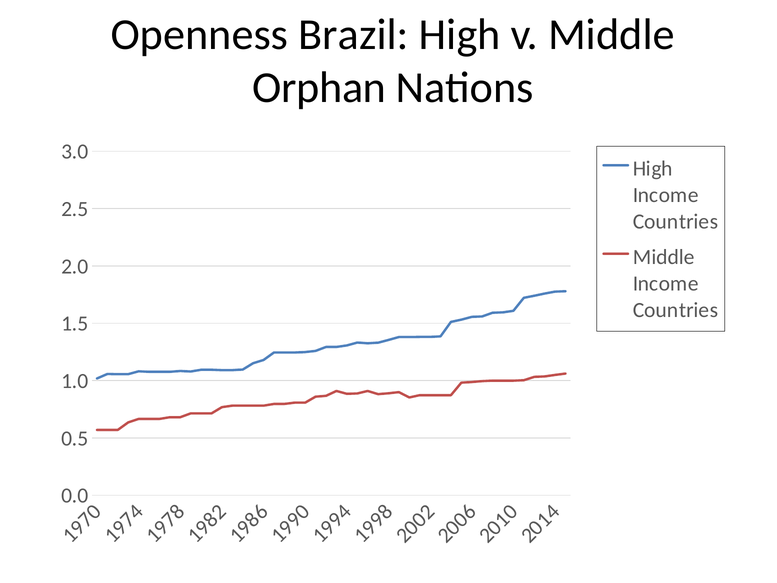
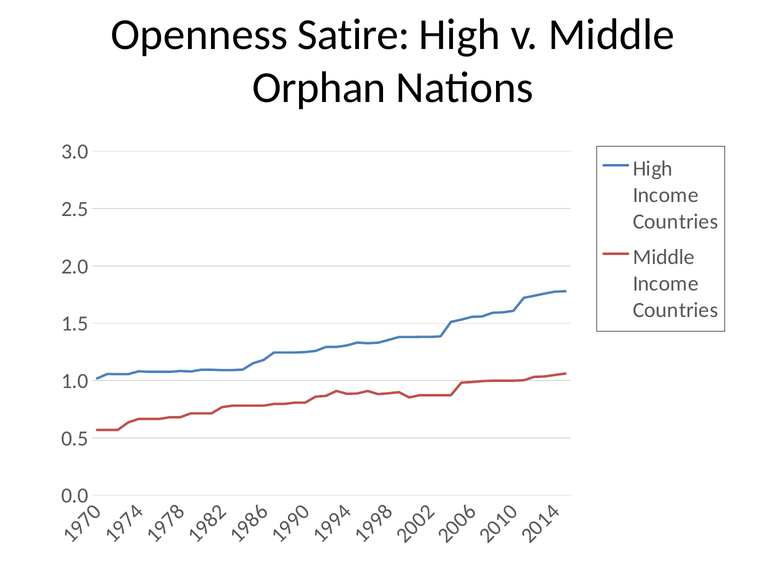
Brazil: Brazil -> Satire (354, 35)
